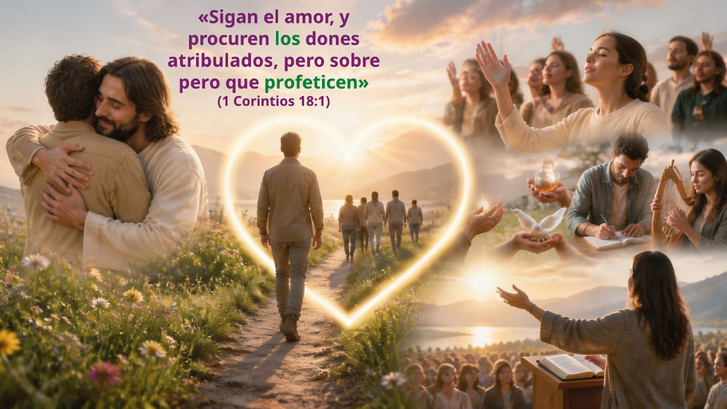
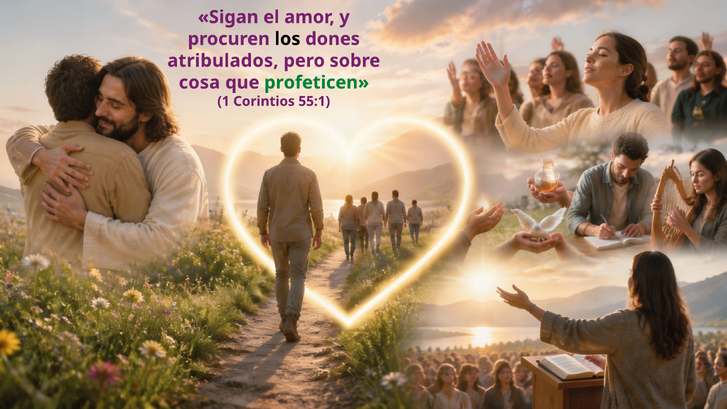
los colour: green -> black (288, 39)
pero: pero -> cosa (199, 83)
18:1: 18:1 -> 55:1 (314, 101)
